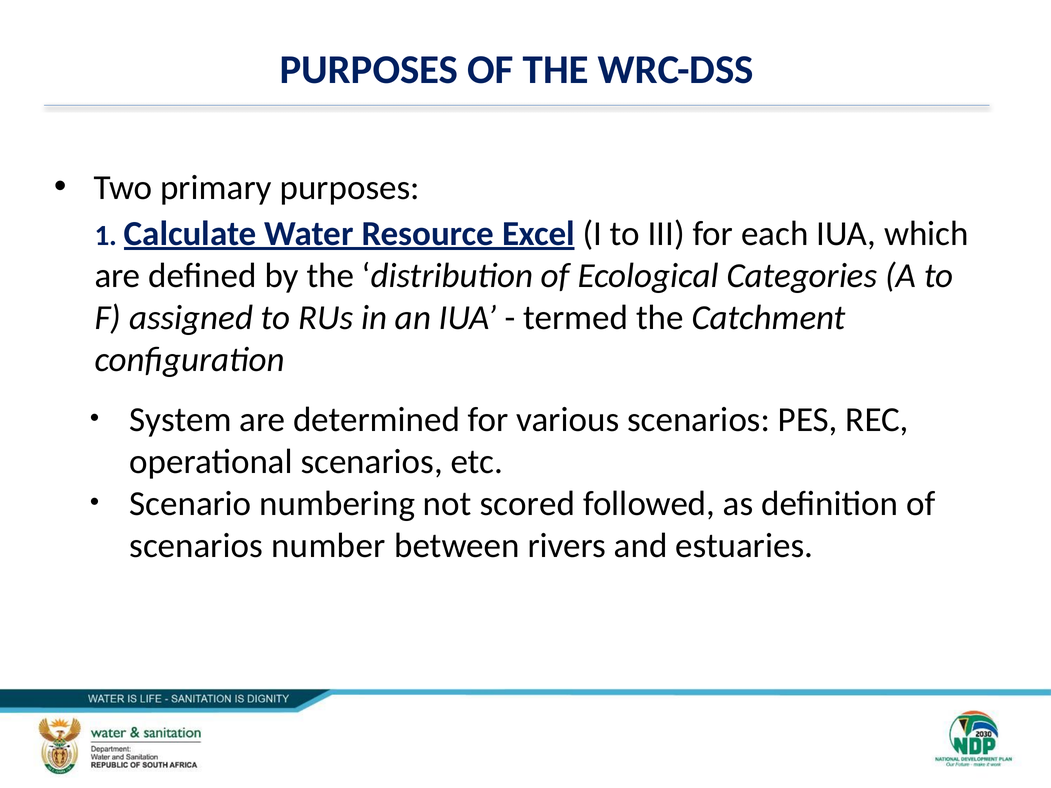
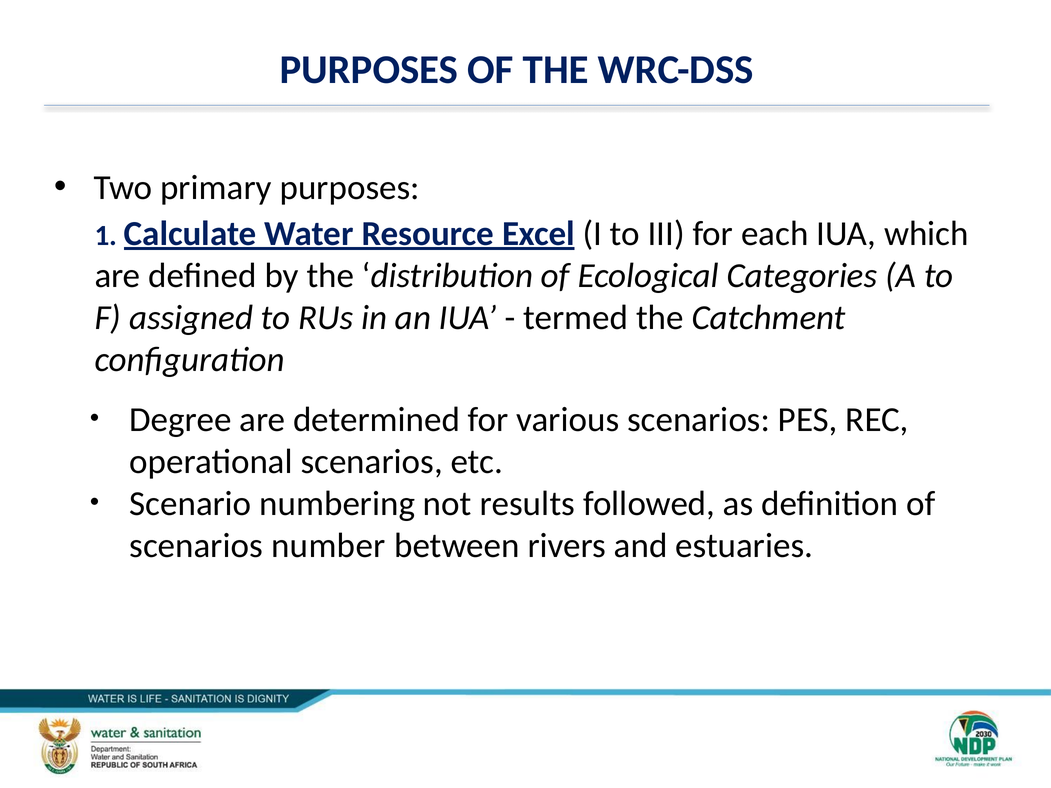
System: System -> Degree (180, 420)
scored: scored -> results (527, 504)
